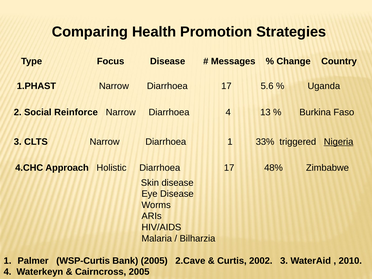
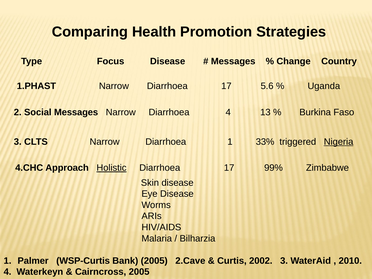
Social Reinforce: Reinforce -> Messages (76, 112)
Holistic underline: none -> present (112, 168)
48%: 48% -> 99% (274, 168)
